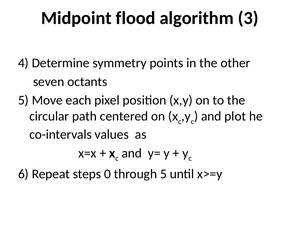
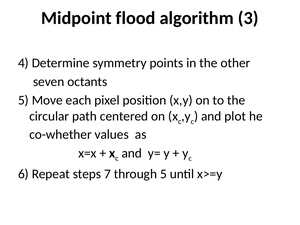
co-intervals: co-intervals -> co-whether (60, 134)
0: 0 -> 7 (107, 174)
